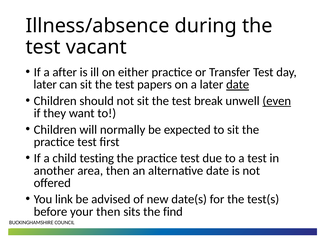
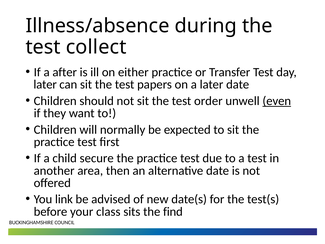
vacant: vacant -> collect (96, 47)
date underline: present -> none (238, 84)
break: break -> order (208, 101)
testing: testing -> secure (97, 158)
your then: then -> class (108, 211)
